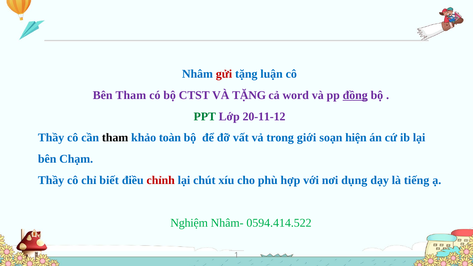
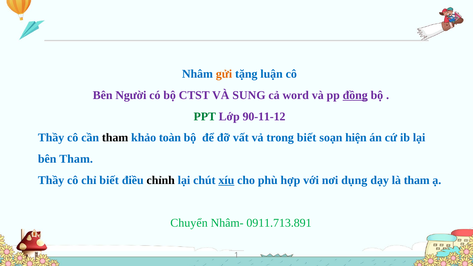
gửi colour: red -> orange (224, 74)
Bên Tham: Tham -> Người (131, 95)
VÀ TẶNG: TẶNG -> SUNG (249, 95)
20-11-12: 20-11-12 -> 90-11-12 (264, 116)
trong giới: giới -> biết (307, 138)
bên Chạm: Chạm -> Tham (76, 159)
chỉnh colour: red -> black (161, 180)
xíu underline: none -> present (226, 180)
là tiếng: tiếng -> tham (417, 180)
Nghiệm: Nghiệm -> Chuyển (189, 223)
0594.414.522: 0594.414.522 -> 0911.713.891 (279, 223)
